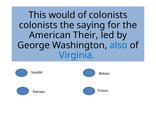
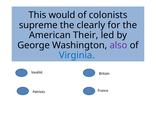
colonists: colonists -> supreme (38, 25)
saying: saying -> clearly (91, 25)
also colour: blue -> purple (118, 45)
